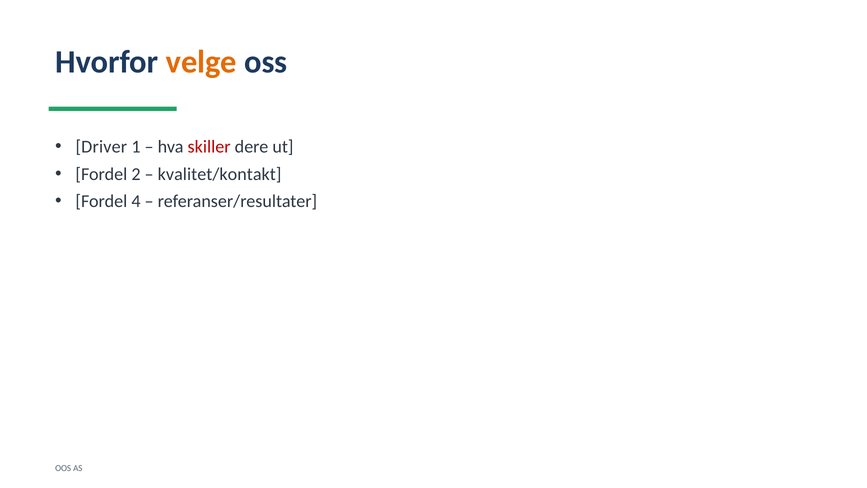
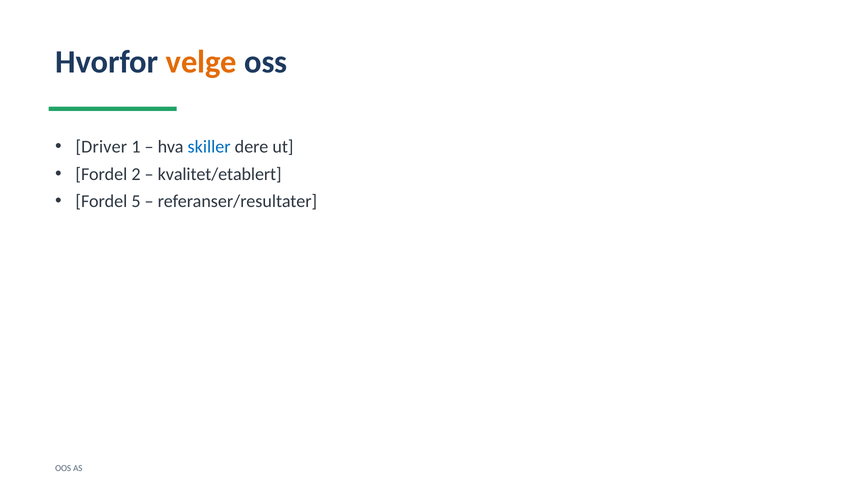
skiller colour: red -> blue (209, 147)
kvalitet/kontakt: kvalitet/kontakt -> kvalitet/etablert (220, 174)
4: 4 -> 5 (136, 201)
